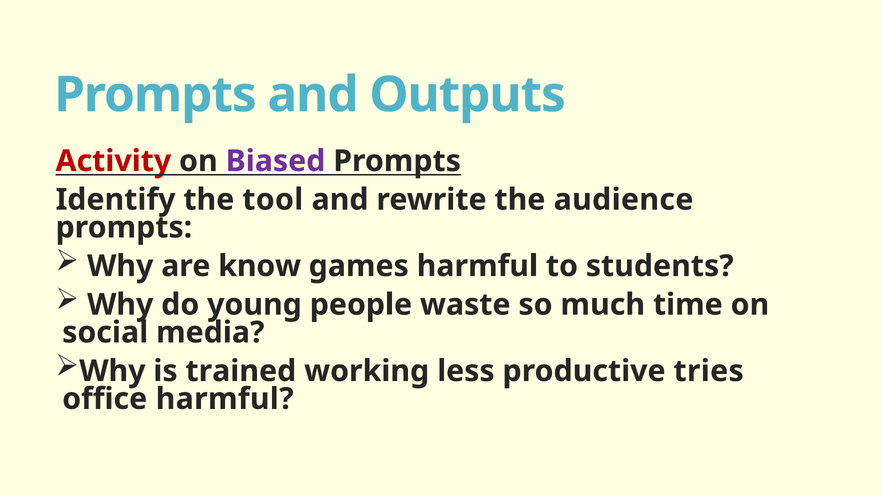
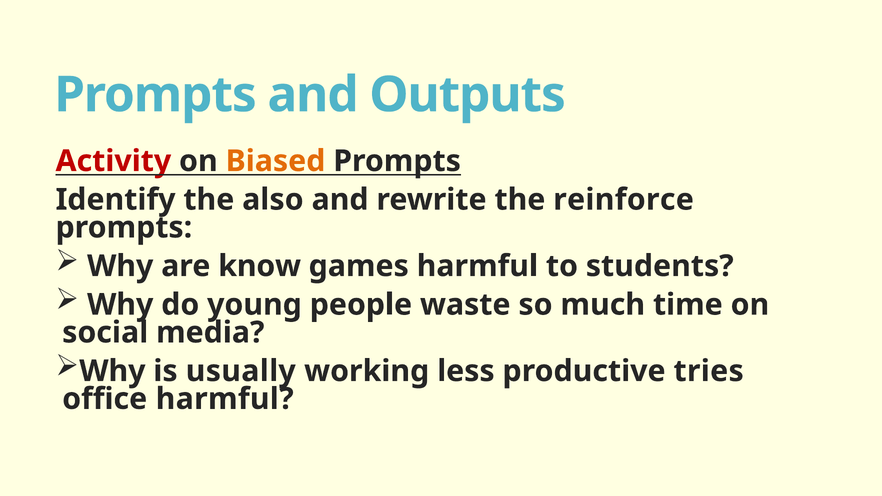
Biased colour: purple -> orange (275, 161)
tool: tool -> also (273, 200)
audience: audience -> reinforce (624, 200)
trained: trained -> usually (241, 371)
